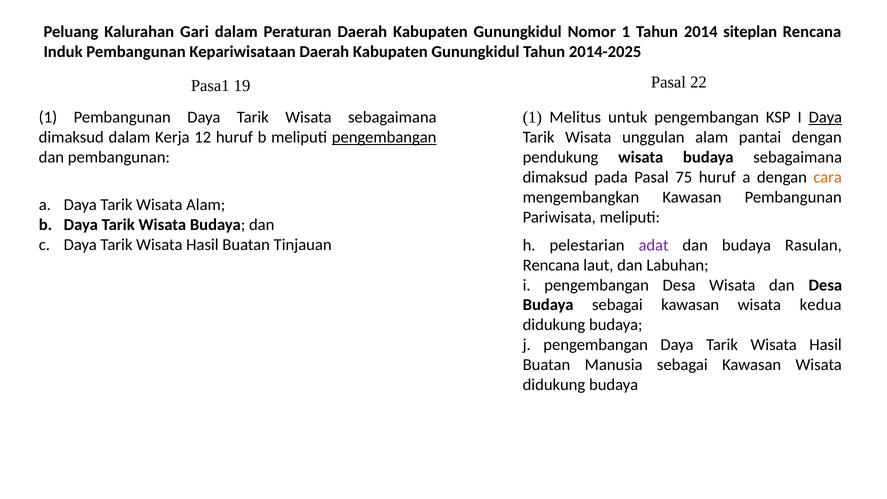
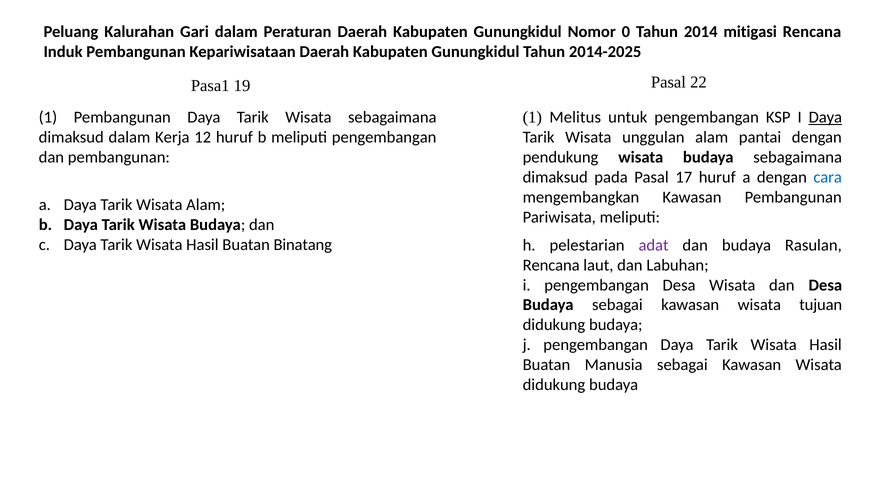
Nomor 1: 1 -> 0 (626, 32)
siteplan: siteplan -> mitigasi (750, 32)
pengembangan underline: present -> none (384, 137)
75: 75 -> 17 (684, 177)
cara colour: orange -> blue (828, 177)
Tinjauan: Tinjauan -> Binatang (303, 245)
kedua: kedua -> tujuan (821, 305)
